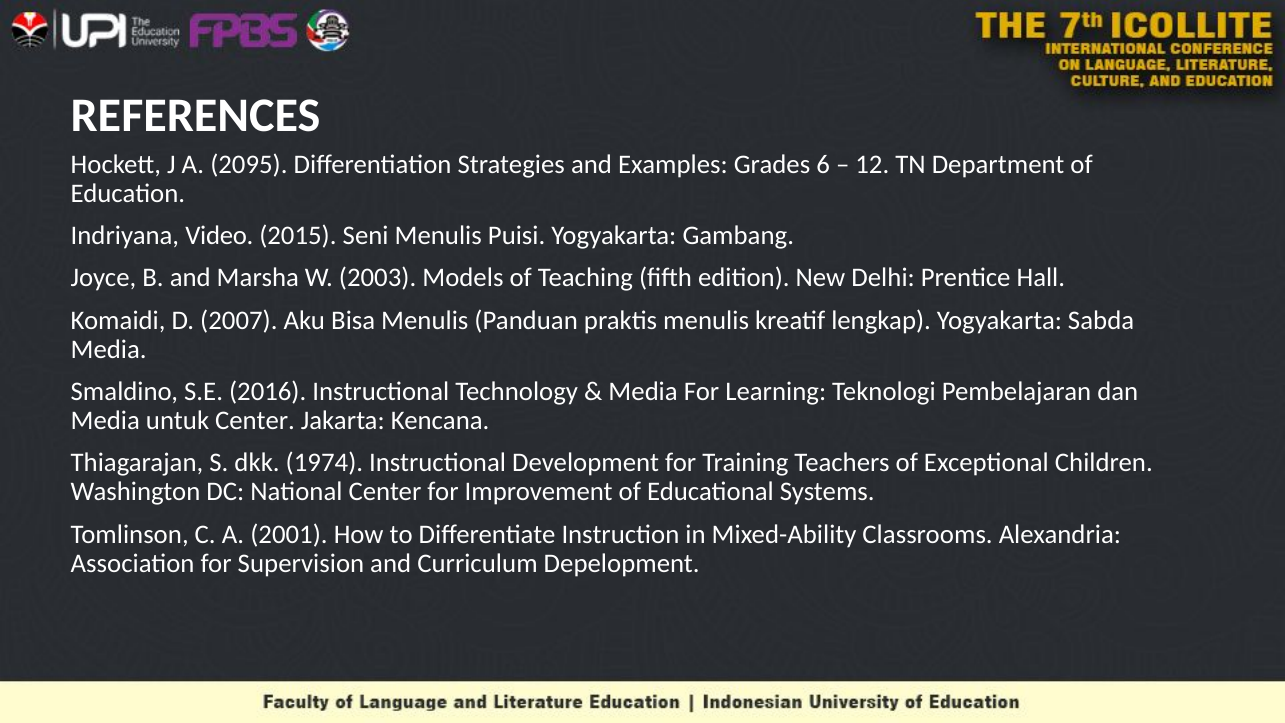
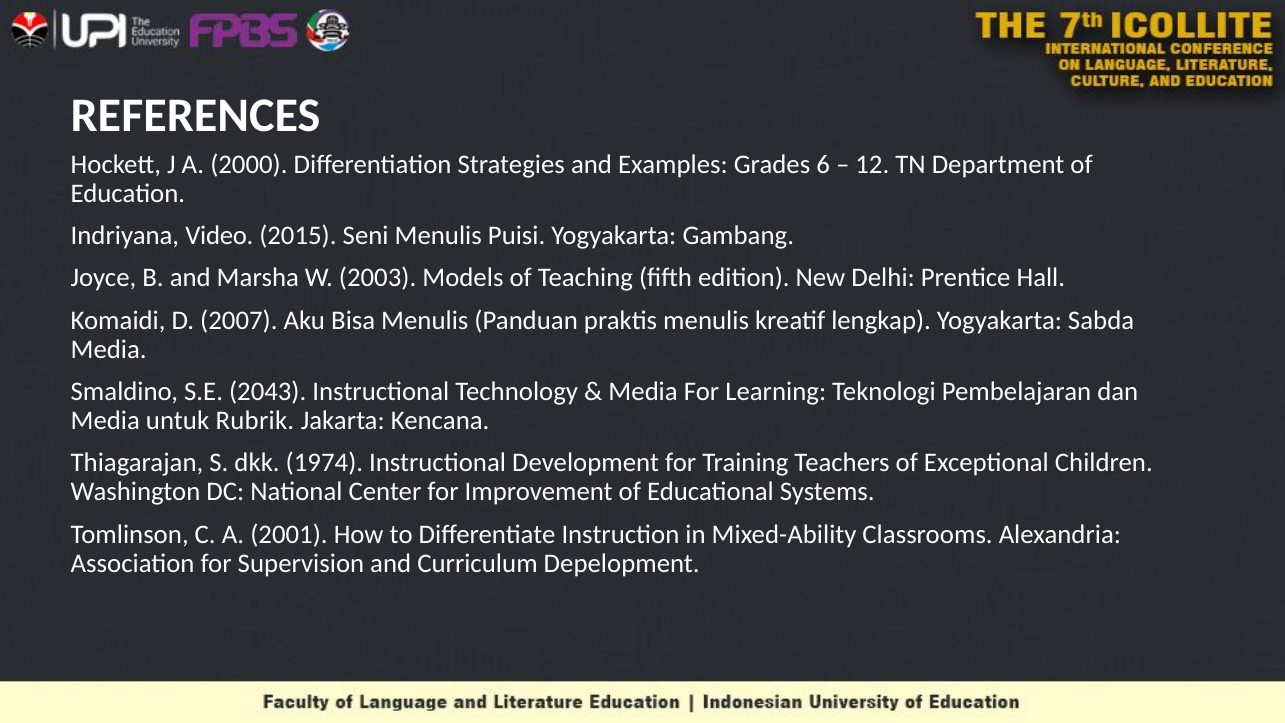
2095: 2095 -> 2000 (249, 164)
2016: 2016 -> 2043 (268, 392)
untuk Center: Center -> Rubrik (255, 420)
